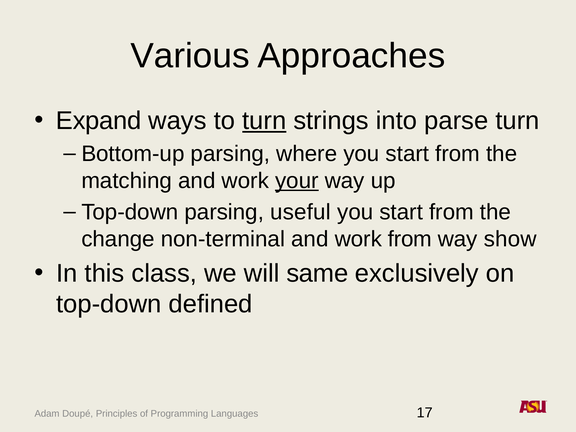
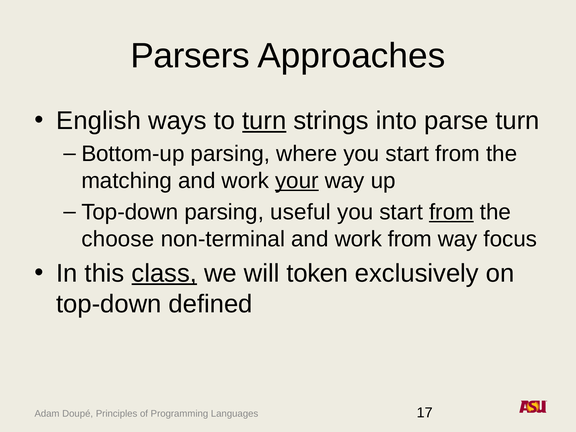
Various: Various -> Parsers (190, 56)
Expand: Expand -> English (99, 121)
from underline: none -> present (451, 212)
change: change -> choose (118, 239)
show: show -> focus (510, 239)
class underline: none -> present (164, 273)
same: same -> token (317, 273)
